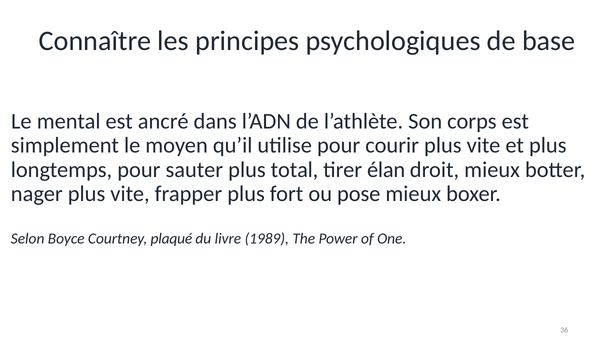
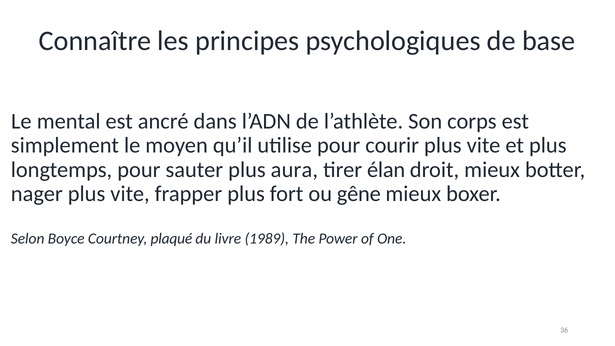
total: total -> aura (294, 170)
pose: pose -> gêne (359, 194)
